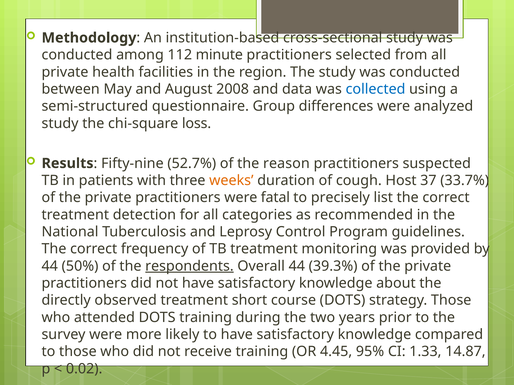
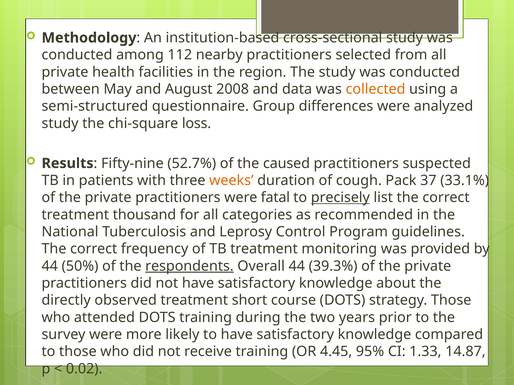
minute: minute -> nearby (219, 55)
collected colour: blue -> orange (376, 89)
reason: reason -> caused (286, 164)
Host: Host -> Pack (401, 181)
33.7%: 33.7% -> 33.1% (465, 181)
precisely underline: none -> present (340, 198)
detection: detection -> thousand (144, 215)
